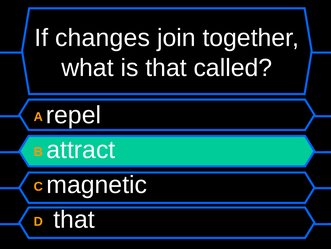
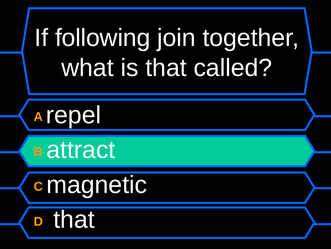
changes: changes -> following (103, 38)
